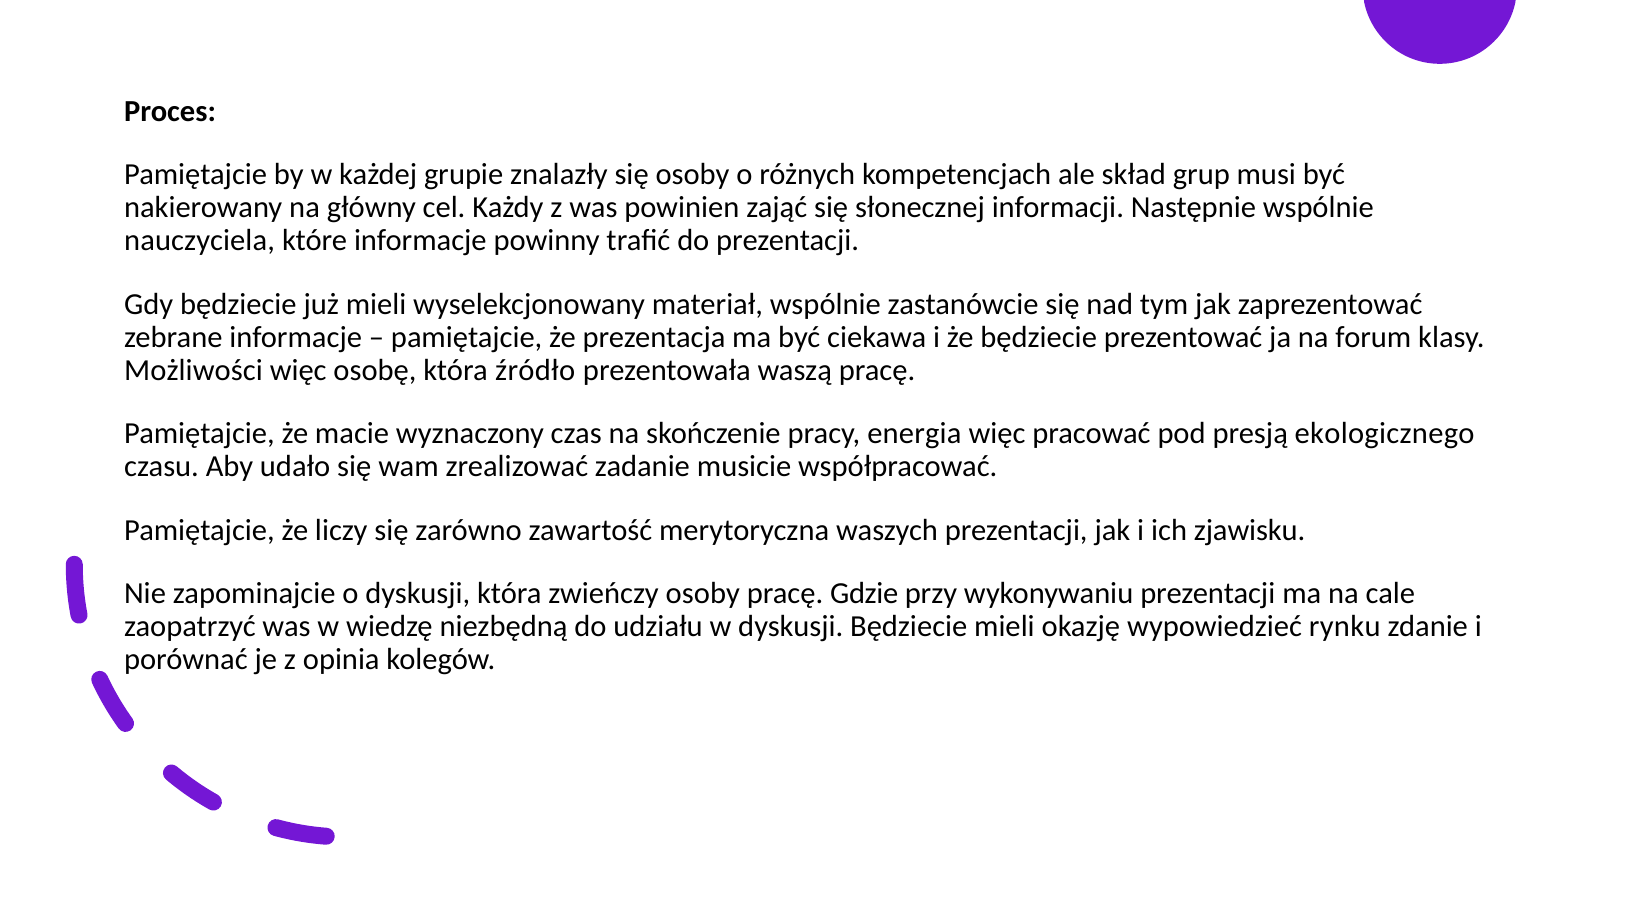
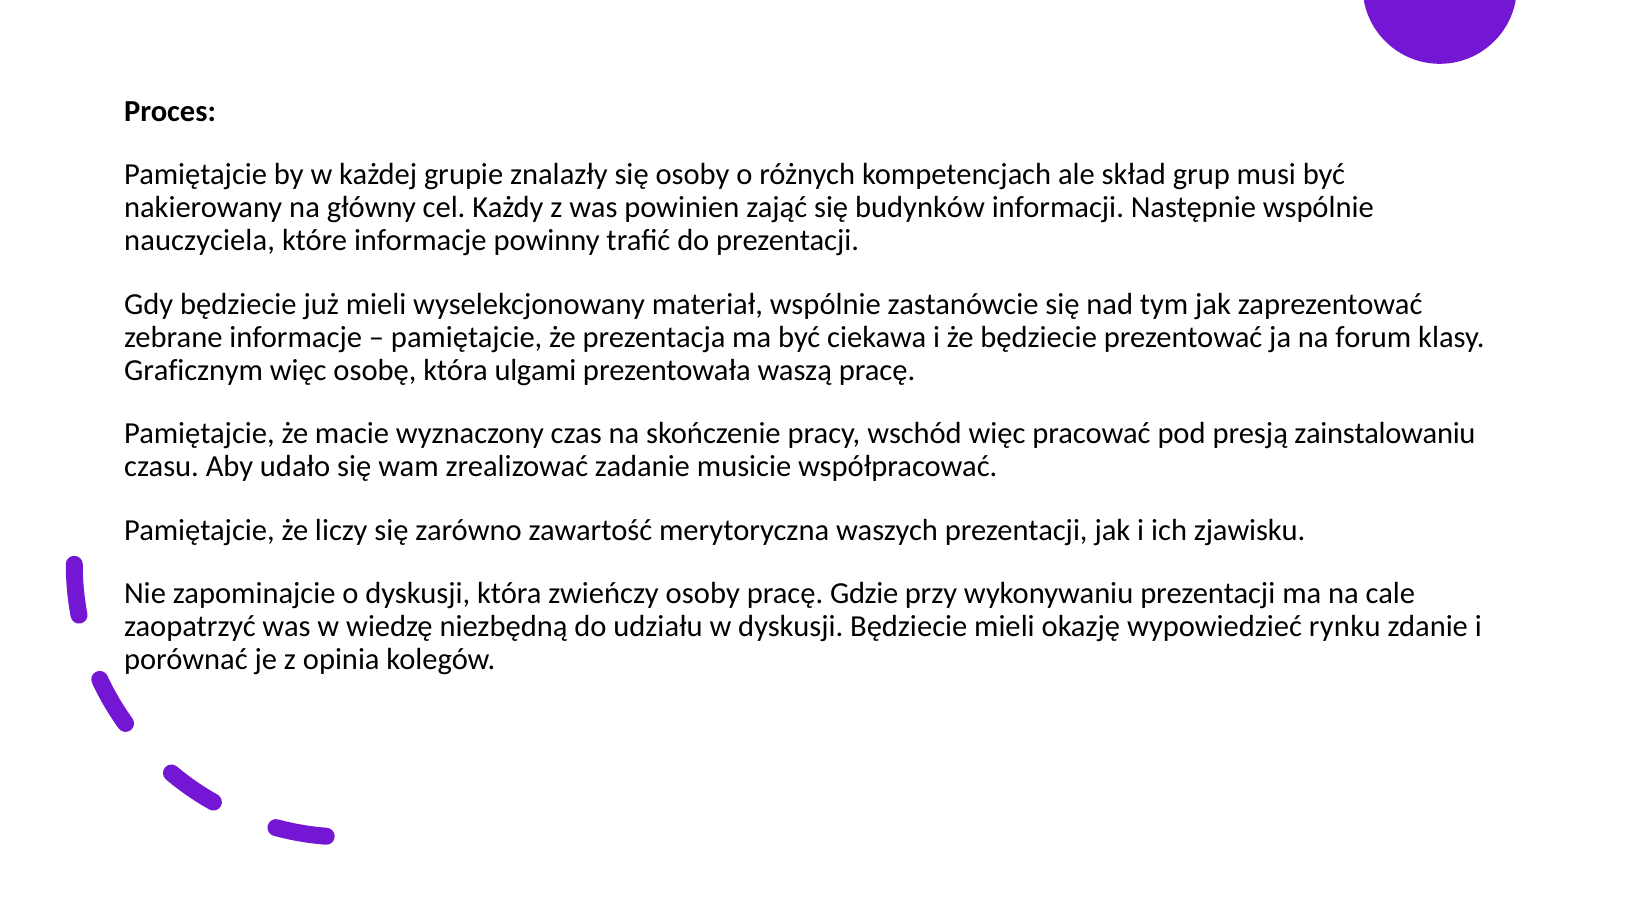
słonecznej: słonecznej -> budynków (920, 208)
Możliwości: Możliwości -> Graficznym (194, 370)
źródło: źródło -> ulgami (535, 370)
energia: energia -> wschód (915, 434)
ekologicznego: ekologicznego -> zainstalowaniu (1385, 434)
